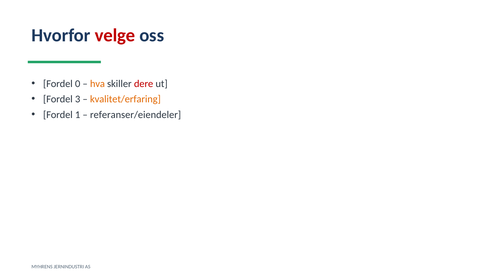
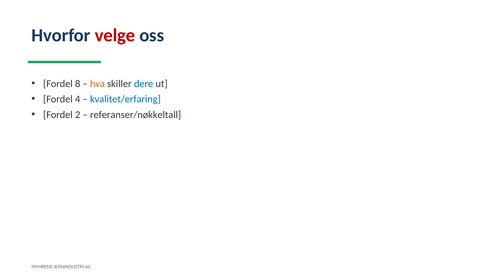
0: 0 -> 8 (78, 84)
dere colour: red -> blue (144, 84)
3: 3 -> 4 (78, 99)
kvalitet/erfaring colour: orange -> blue (125, 99)
1: 1 -> 2 (78, 115)
referanser/eiendeler: referanser/eiendeler -> referanser/nøkkeltall (136, 115)
